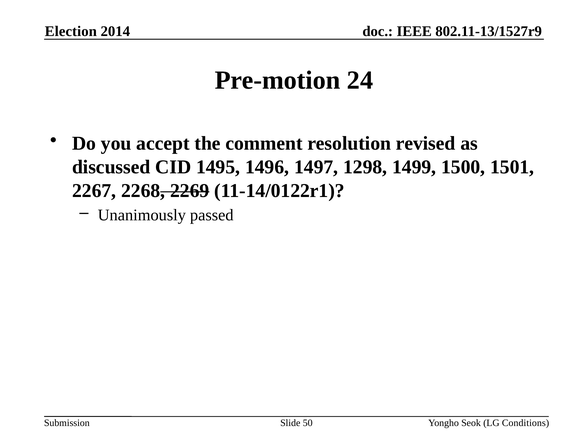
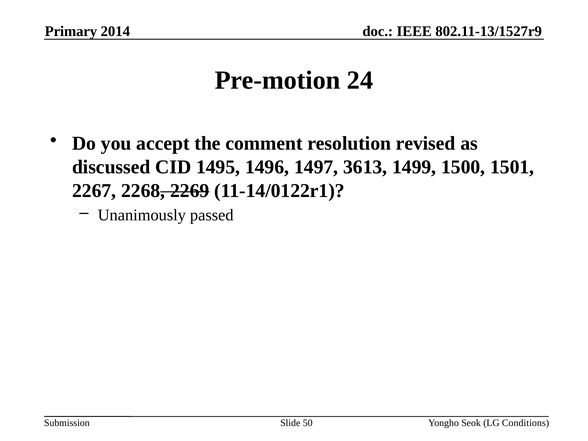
Election: Election -> Primary (71, 31)
1298: 1298 -> 3613 (365, 167)
